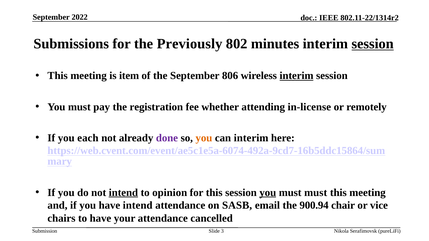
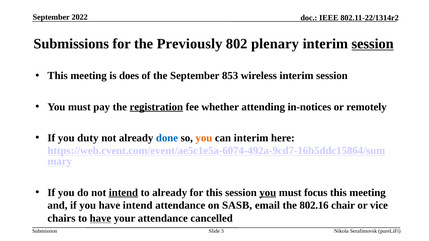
minutes: minutes -> plenary (275, 44)
item: item -> does (129, 76)
806: 806 -> 853 (230, 76)
interim underline: present -> none (297, 76)
registration underline: none -> present (156, 107)
in-license: in-license -> in-notices (309, 107)
each: each -> duty (88, 138)
done colour: purple -> blue (167, 138)
to opinion: opinion -> already (170, 193)
must must: must -> focus (316, 193)
900.94: 900.94 -> 802.16 (314, 206)
have underline: none -> present (100, 219)
